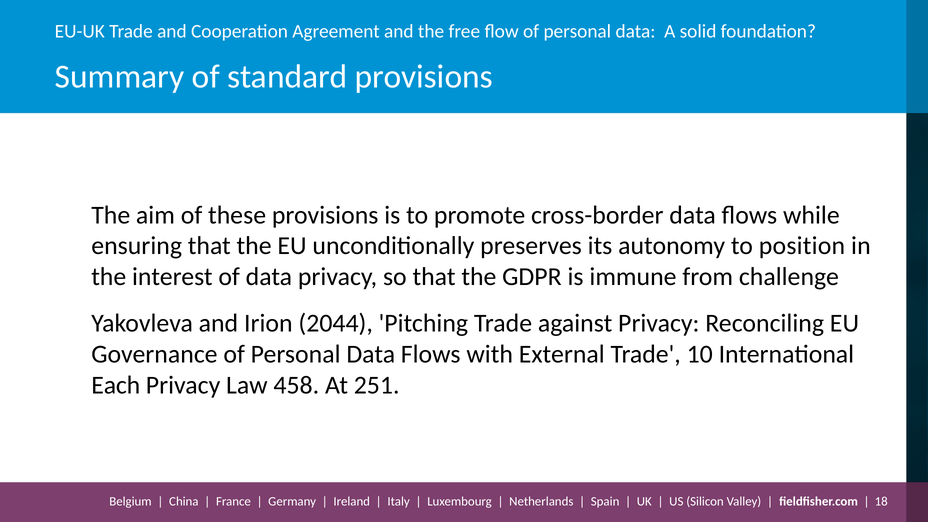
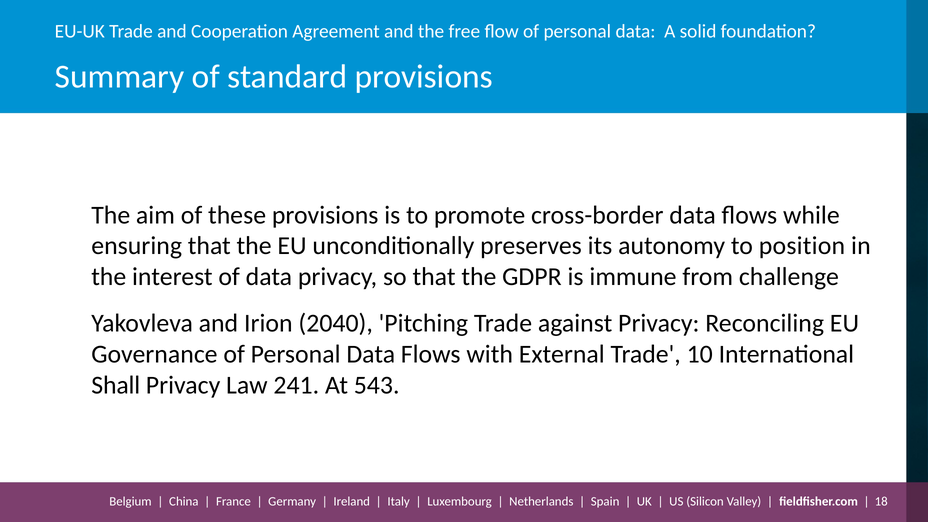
2044: 2044 -> 2040 (336, 323)
Each: Each -> Shall (116, 385)
458: 458 -> 241 (296, 385)
251: 251 -> 543 (377, 385)
